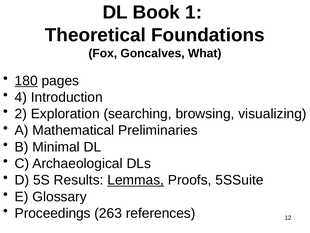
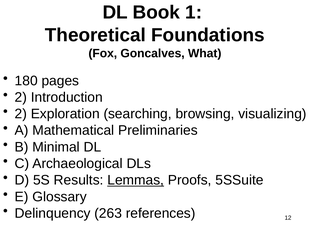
180 underline: present -> none (26, 81)
4: 4 -> 2 (21, 97)
Proceedings: Proceedings -> Delinquency (53, 213)
